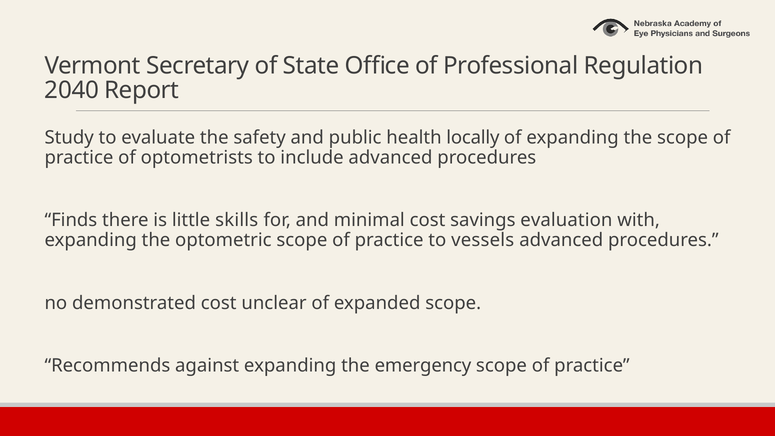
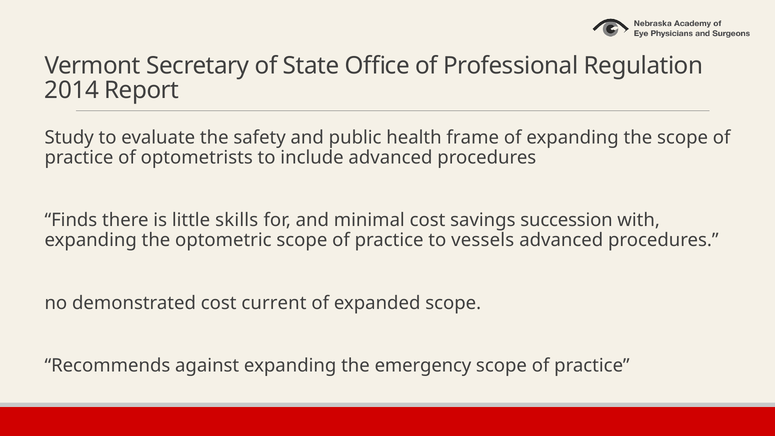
2040: 2040 -> 2014 (72, 90)
locally: locally -> frame (473, 138)
evaluation: evaluation -> succession (567, 220)
unclear: unclear -> current (274, 303)
